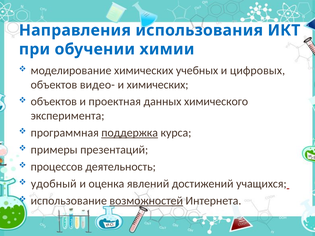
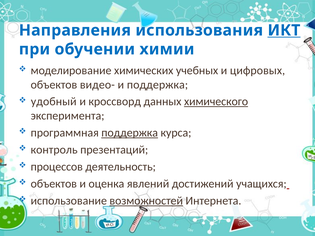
ИКТ underline: none -> present (284, 30)
и химических: химических -> поддержка (157, 85)
объектов: объектов -> удобный (54, 102)
проектная: проектная -> кроссворд (115, 102)
химического underline: none -> present (216, 102)
примеры: примеры -> контроль (54, 150)
удобный: удобный -> объектов (54, 184)
